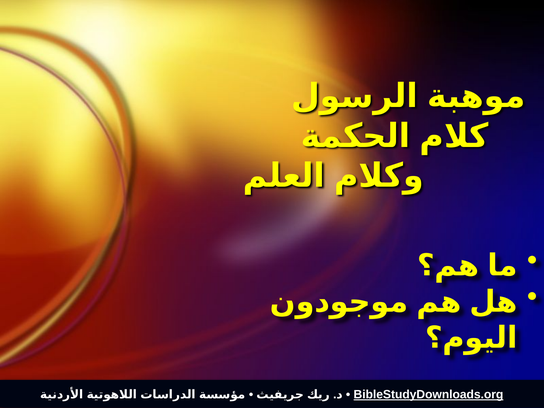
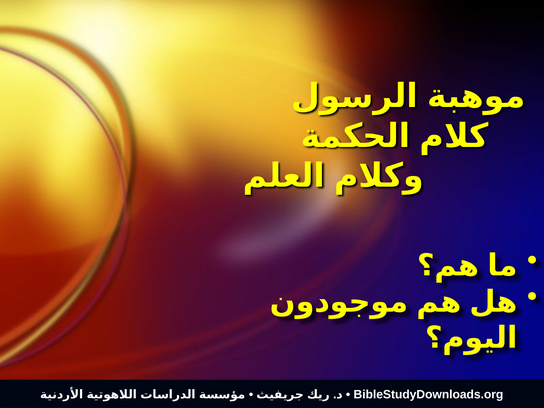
BibleStudyDownloads.org underline: present -> none (428, 395)
